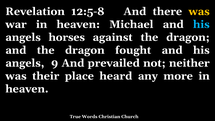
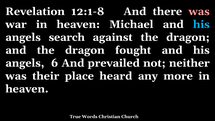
12:5-8: 12:5-8 -> 12:1-8 (88, 11)
was colour: yellow -> pink (199, 11)
horses: horses -> search (67, 37)
9: 9 -> 6 (55, 63)
